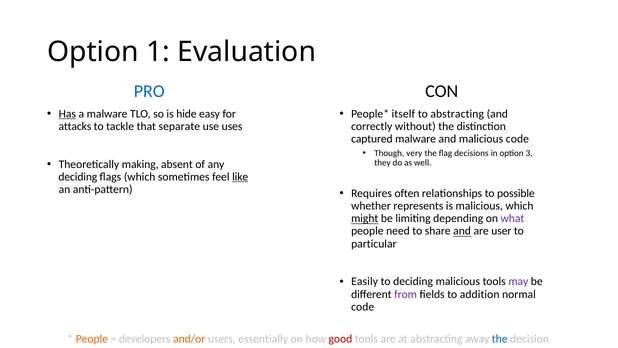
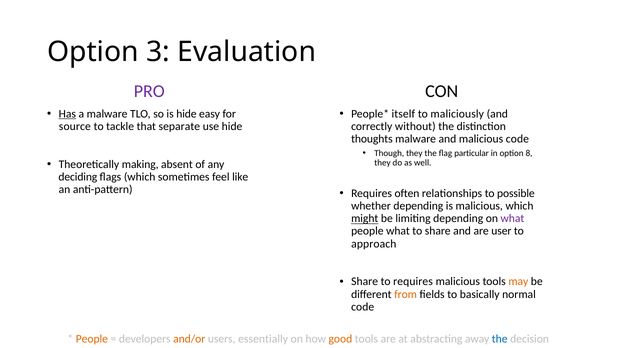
1: 1 -> 3 (158, 52)
PRO colour: blue -> purple (149, 91)
to abstracting: abstracting -> maliciously (457, 114)
attacks: attacks -> source (75, 126)
use uses: uses -> hide (232, 126)
captured: captured -> thoughts (372, 139)
Though very: very -> they (414, 153)
decisions: decisions -> particular (472, 153)
3: 3 -> 8 (529, 153)
like underline: present -> none (240, 177)
whether represents: represents -> depending (418, 206)
people need: need -> what (398, 231)
and underline: present -> none (462, 231)
particular: particular -> approach (374, 243)
Easily: Easily -> Share (365, 281)
to deciding: deciding -> requires (413, 281)
may colour: purple -> orange (518, 281)
from colour: purple -> orange (406, 294)
addition: addition -> basically (480, 294)
good colour: red -> orange (340, 339)
